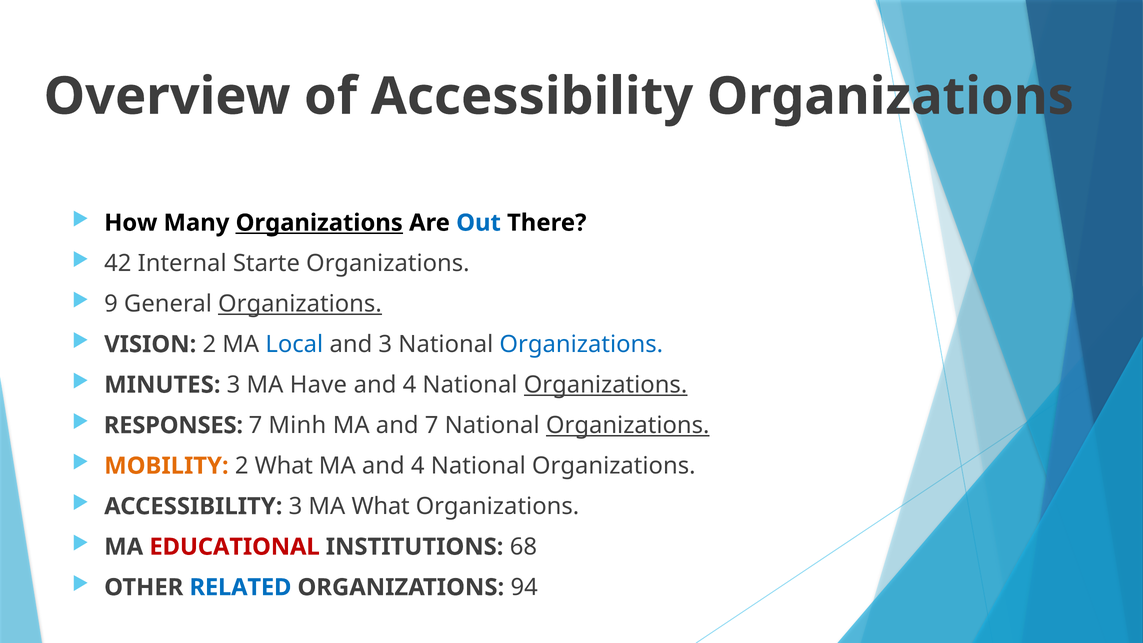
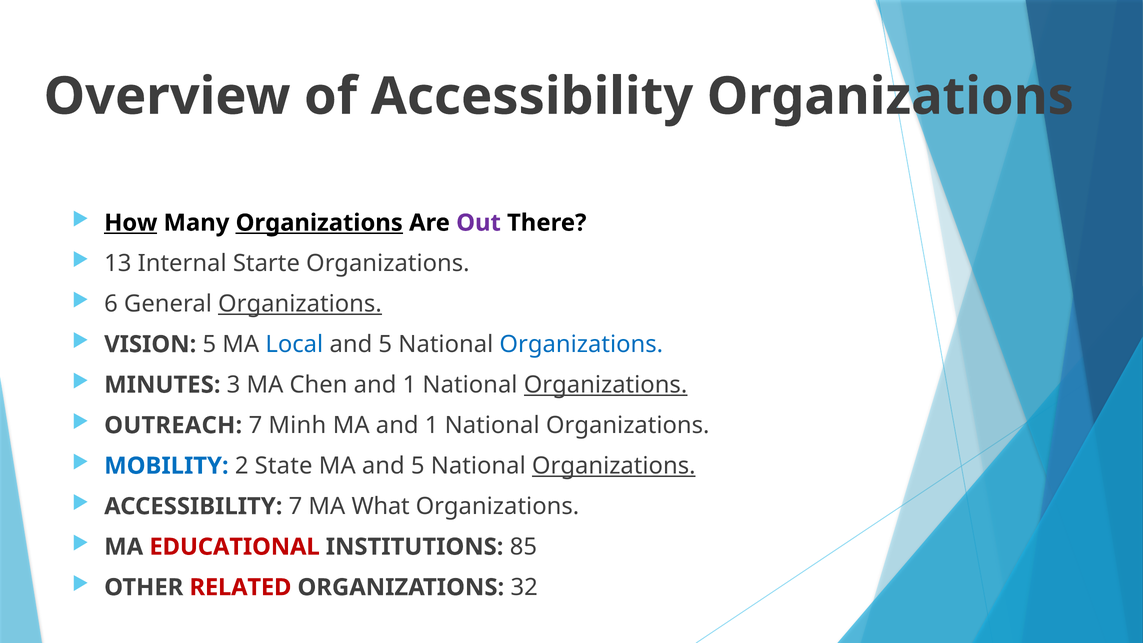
How underline: none -> present (131, 223)
Out colour: blue -> purple (479, 223)
42: 42 -> 13 (118, 263)
9: 9 -> 6 (111, 304)
VISION 2: 2 -> 5 (209, 344)
3: 3 -> 5 (385, 344)
Have: Have -> Chen (319, 385)
4: 4 -> 1 (409, 385)
RESPONSES: RESPONSES -> OUTREACH (173, 425)
MA and 7: 7 -> 1 (432, 425)
Organizations underline: present -> none (628, 425)
MOBILITY colour: orange -> blue (166, 466)
2 What: What -> State (284, 466)
MA and 4: 4 -> 5 (418, 466)
Organizations underline: none -> present (614, 466)
ACCESSIBILITY 3: 3 -> 7 (295, 506)
68: 68 -> 85 (523, 547)
RELATED colour: blue -> red (240, 587)
94: 94 -> 32 (524, 587)
